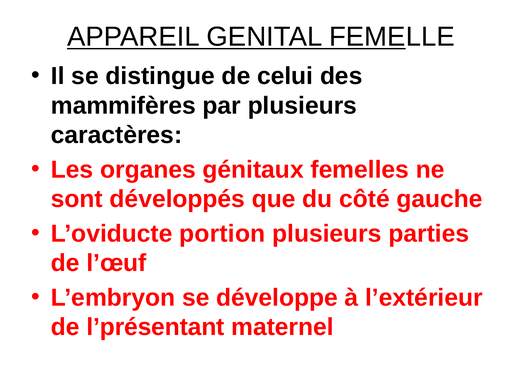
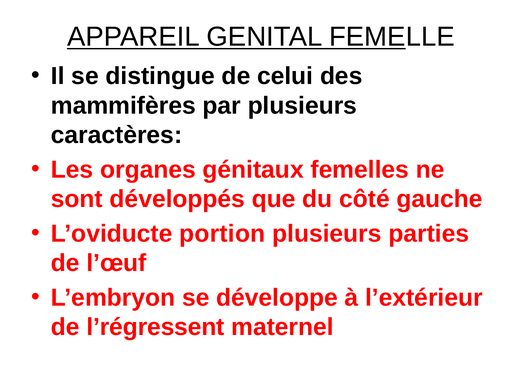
l’présentant: l’présentant -> l’régressent (155, 328)
